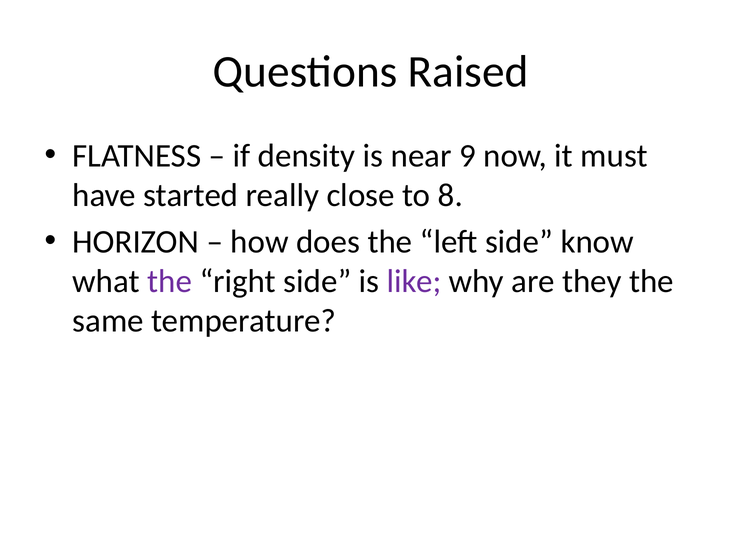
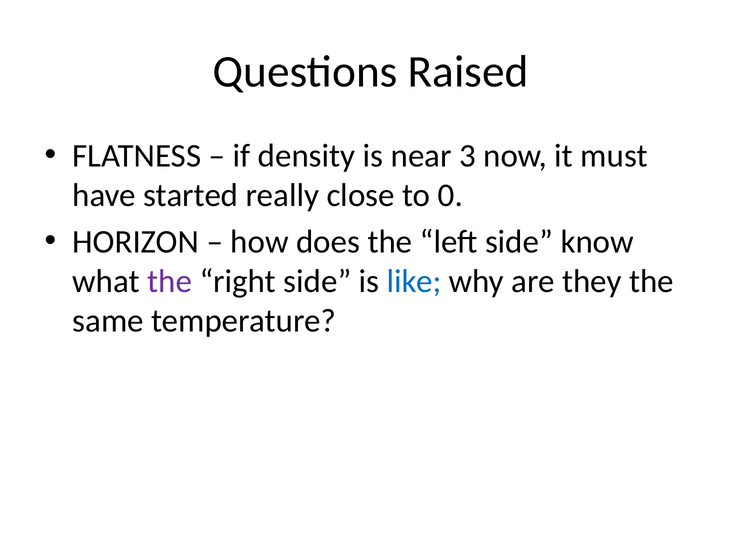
9: 9 -> 3 (468, 156)
8: 8 -> 0 (450, 195)
like colour: purple -> blue (414, 281)
